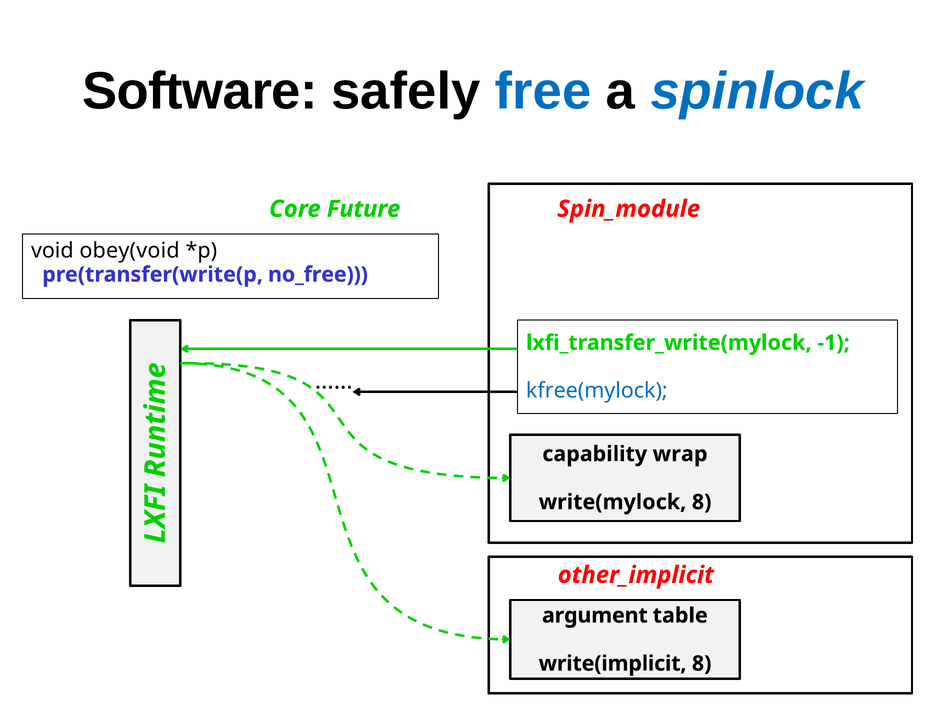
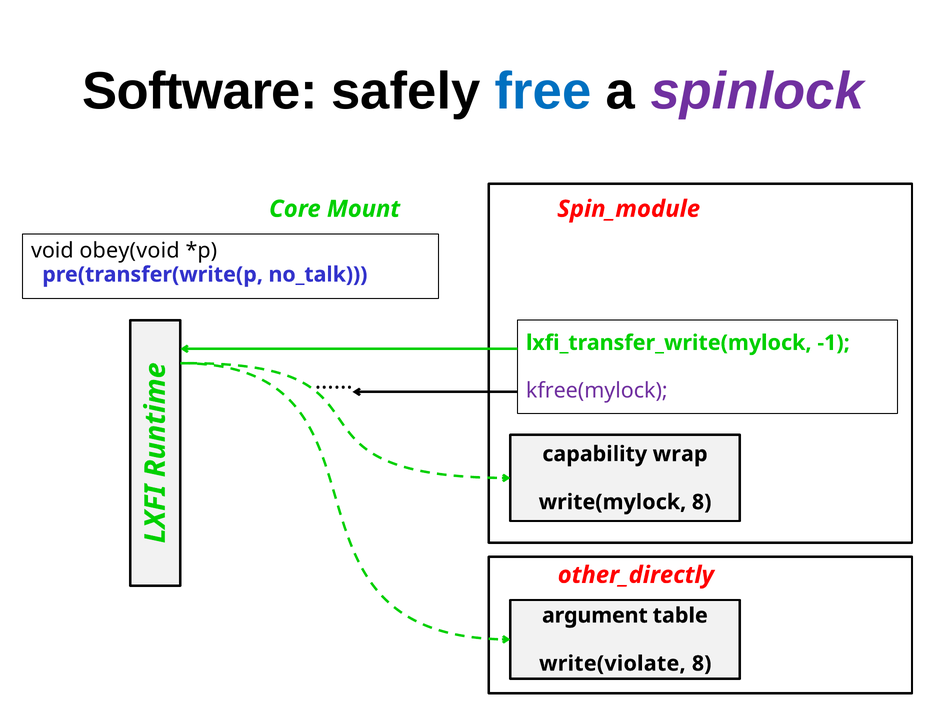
spinlock colour: blue -> purple (757, 91)
Future: Future -> Mount (363, 209)
no_free: no_free -> no_talk (318, 274)
kfree(mylock colour: blue -> purple (597, 391)
other_implicit: other_implicit -> other_directly (636, 575)
write(implicit: write(implicit -> write(violate (612, 663)
